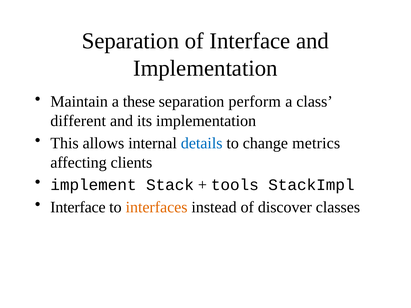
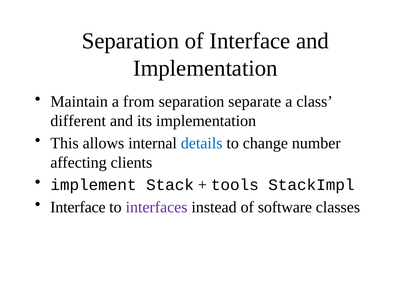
these: these -> from (139, 102)
perform: perform -> separate (255, 102)
metrics: metrics -> number (316, 143)
interfaces colour: orange -> purple (157, 207)
discover: discover -> software (285, 207)
